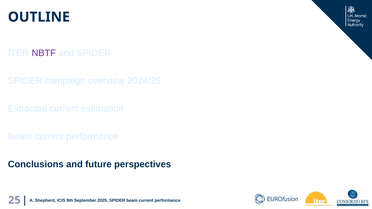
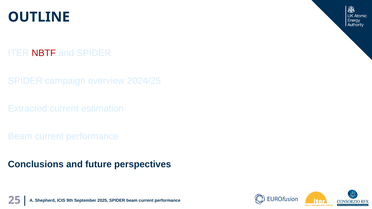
NBTF colour: purple -> red (44, 53)
